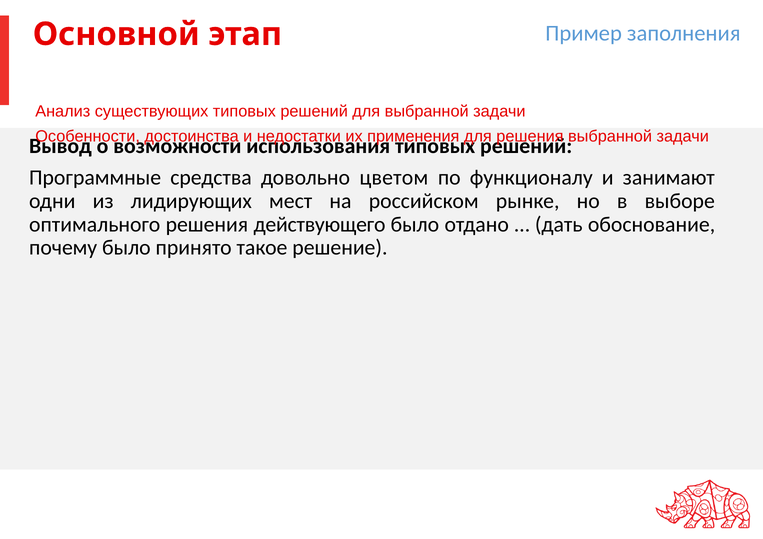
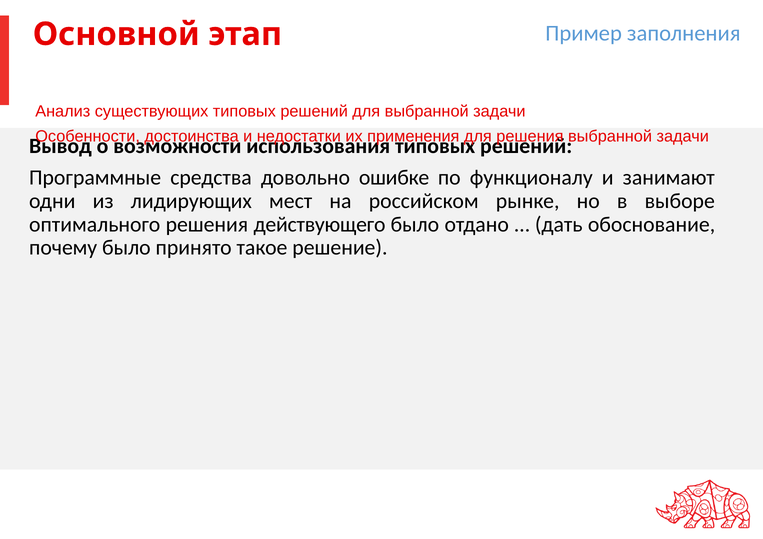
цветом: цветом -> ошибке (394, 178)
